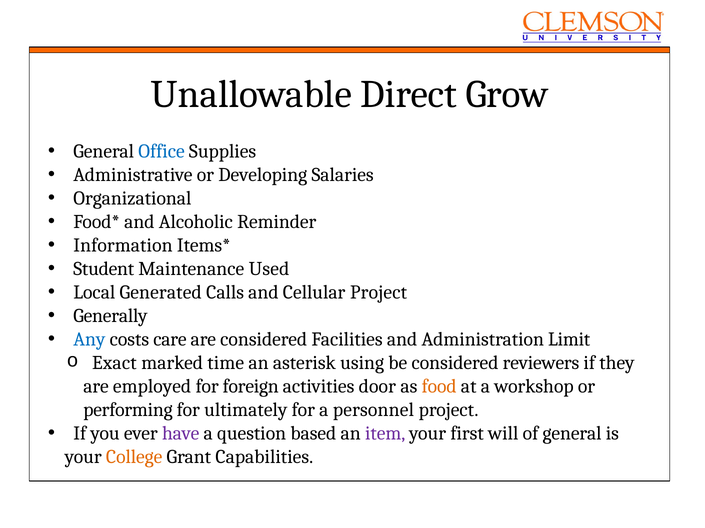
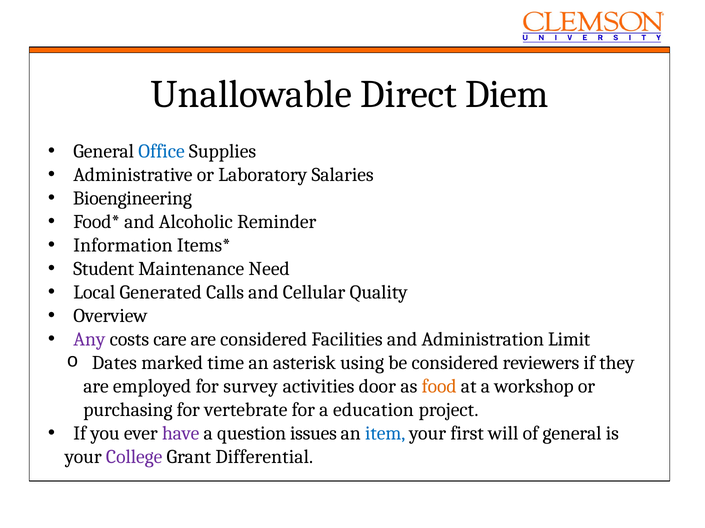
Grow: Grow -> Diem (507, 94)
Developing: Developing -> Laboratory (263, 175)
Organizational: Organizational -> Bioengineering (132, 199)
Used: Used -> Need (269, 269)
Cellular Project: Project -> Quality (379, 293)
Generally: Generally -> Overview (110, 316)
Any colour: blue -> purple (89, 340)
Exact: Exact -> Dates (114, 363)
foreign: foreign -> survey (251, 387)
performing: performing -> purchasing (128, 410)
ultimately: ultimately -> vertebrate (246, 410)
personnel: personnel -> education (373, 410)
based: based -> issues (313, 434)
item colour: purple -> blue (385, 434)
College colour: orange -> purple (134, 457)
Capabilities: Capabilities -> Differential (264, 457)
